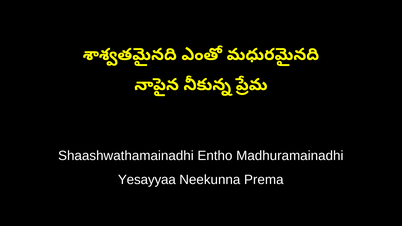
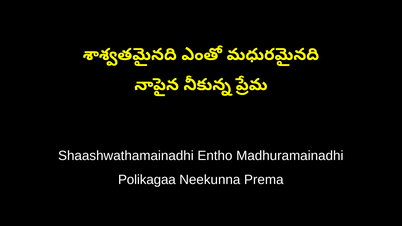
Yesayyaa: Yesayyaa -> Polikagaa (147, 180)
